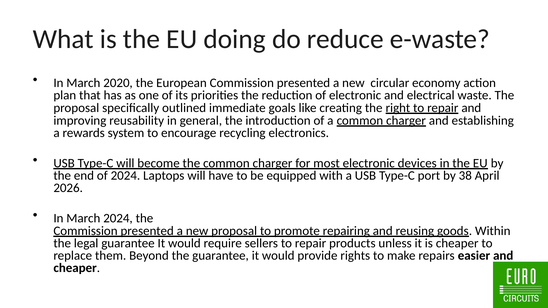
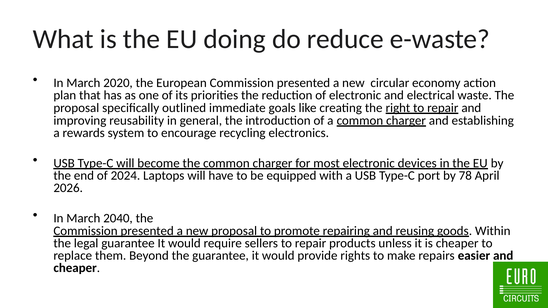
38: 38 -> 78 (465, 176)
March 2024: 2024 -> 2040 (118, 218)
